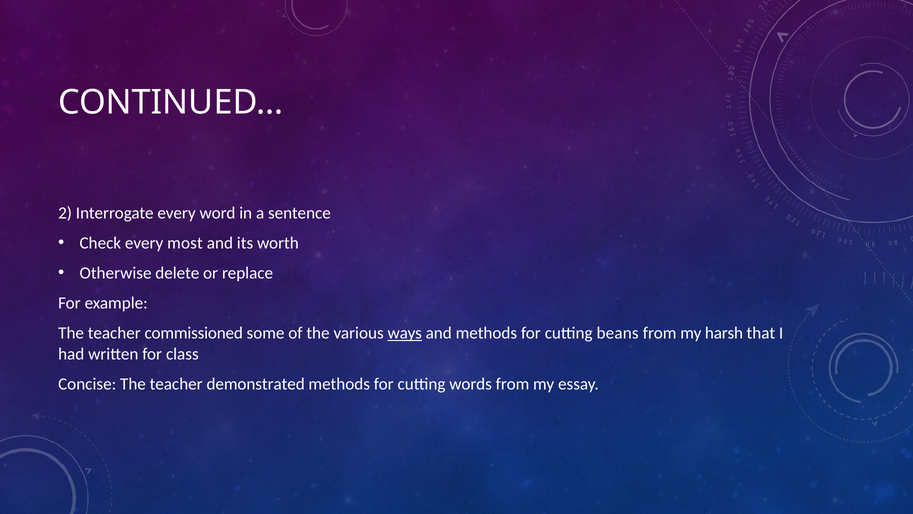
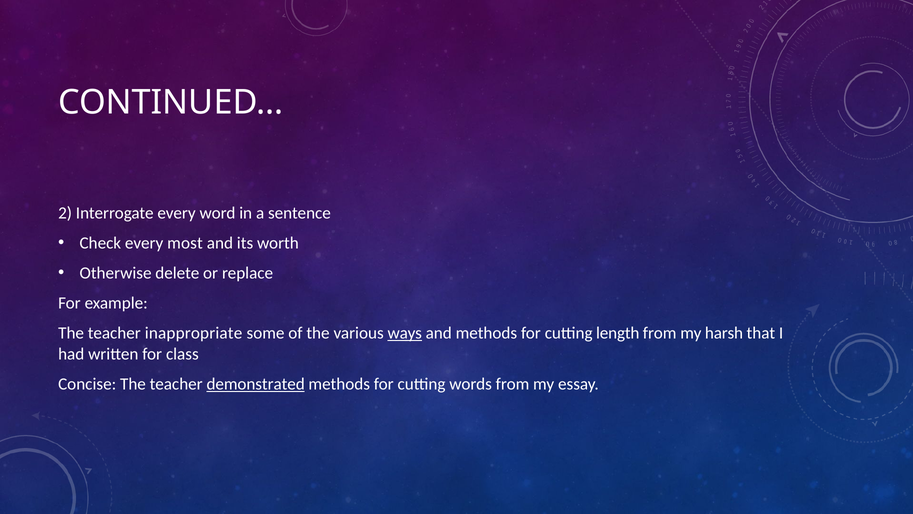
commissioned: commissioned -> inappropriate (194, 333)
beans: beans -> length (618, 333)
demonstrated underline: none -> present (256, 384)
